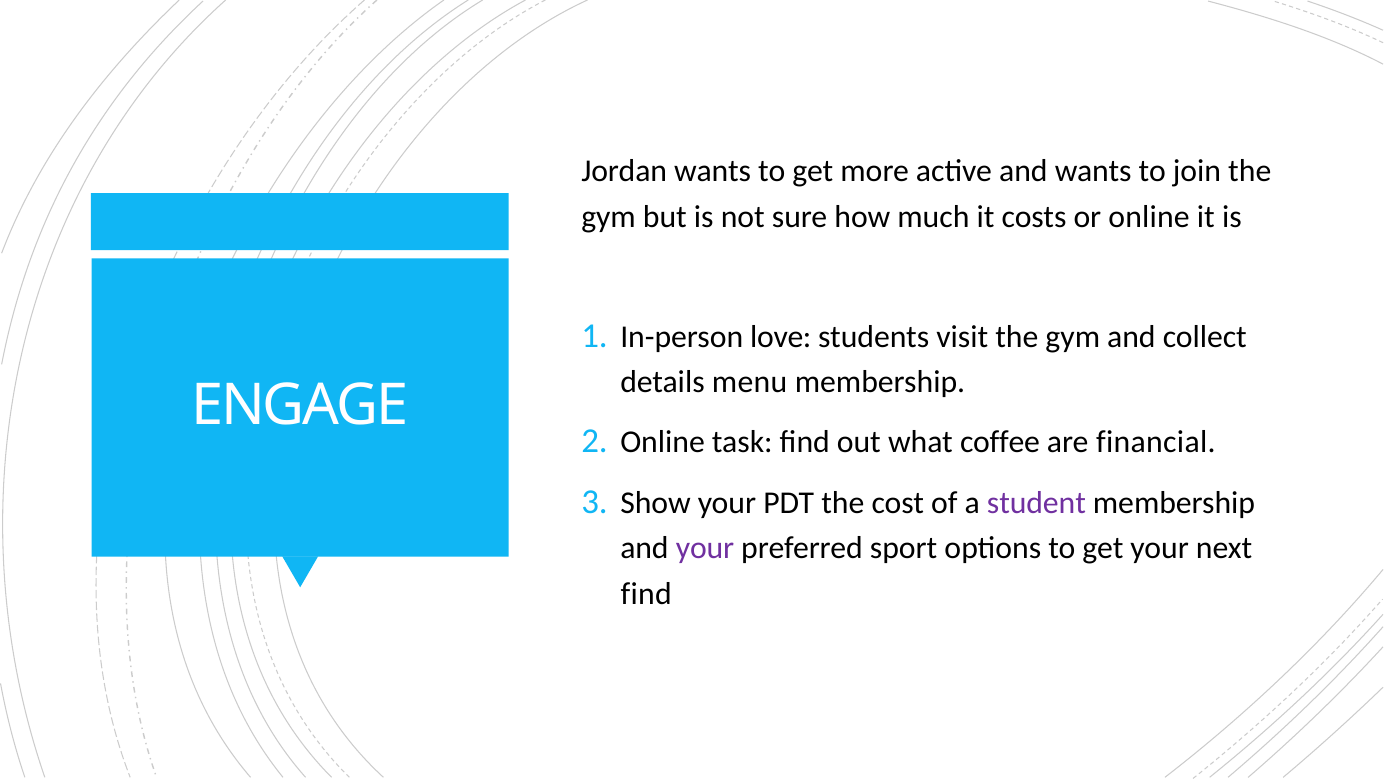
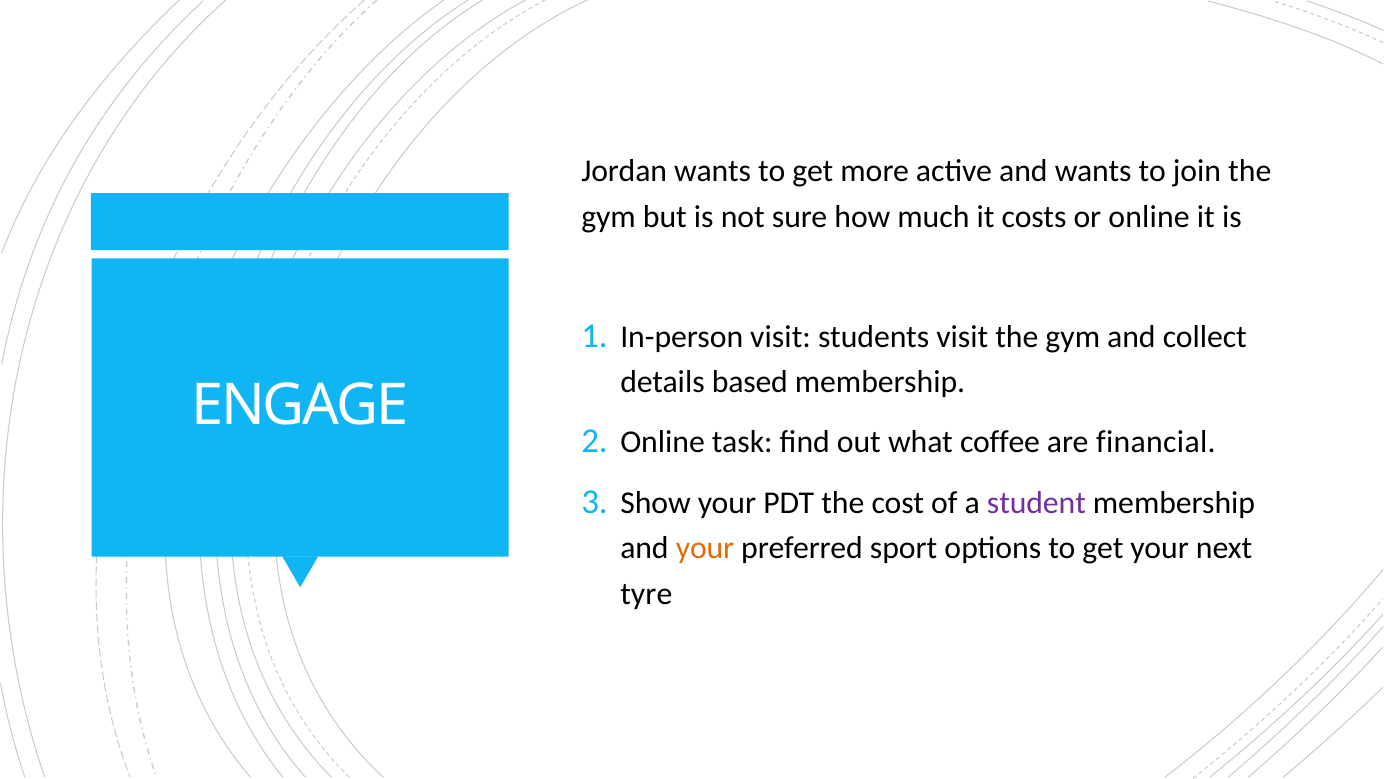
In-person love: love -> visit (781, 337)
menu: menu -> based (750, 383)
your colour: purple -> orange (705, 549)
find: find -> tyre (646, 594)
